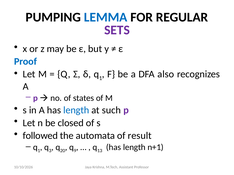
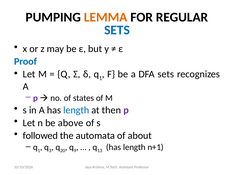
LEMMA colour: blue -> orange (106, 17)
SETS colour: purple -> blue (117, 30)
DFA also: also -> sets (166, 74)
such: such -> then (111, 110)
closed: closed -> above (71, 123)
result: result -> about (140, 136)
